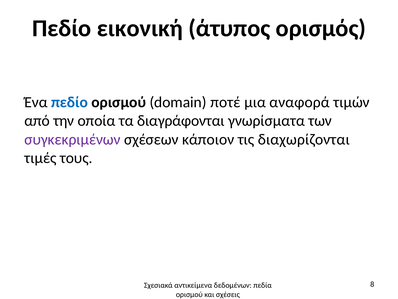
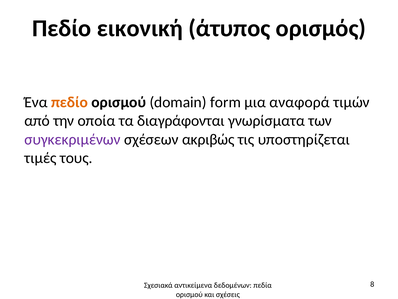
πεδίο colour: blue -> orange (69, 102)
ποτέ: ποτέ -> form (225, 102)
κάποιον: κάποιον -> ακριβώς (208, 139)
διαχωρίζονται: διαχωρίζονται -> υποστηρίζεται (304, 139)
